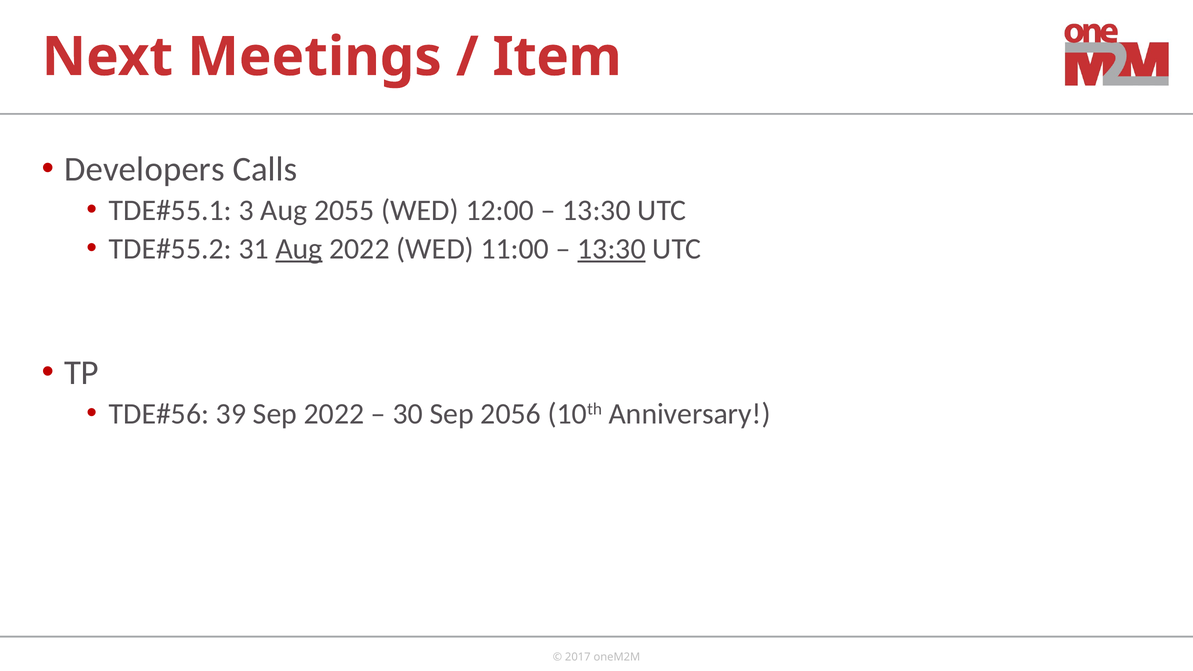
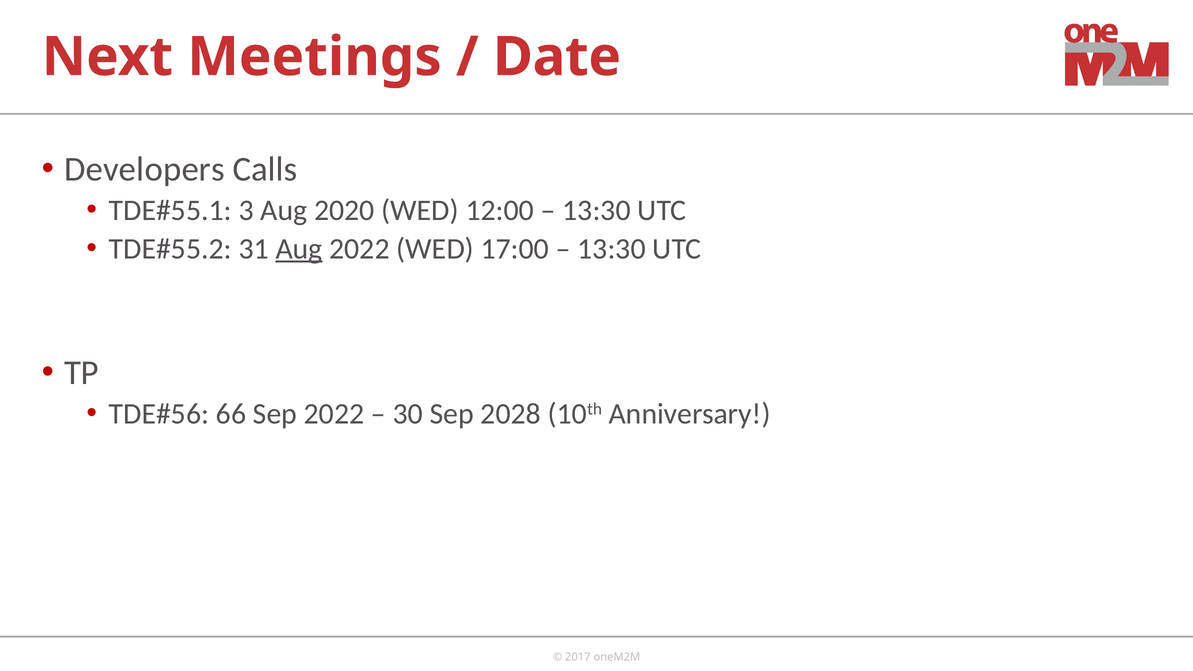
Item: Item -> Date (557, 57)
2055: 2055 -> 2020 (344, 210)
11:00: 11:00 -> 17:00 (515, 249)
13:30 underline: present -> none (612, 249)
39: 39 -> 66 (231, 414)
2056: 2056 -> 2028 (511, 414)
